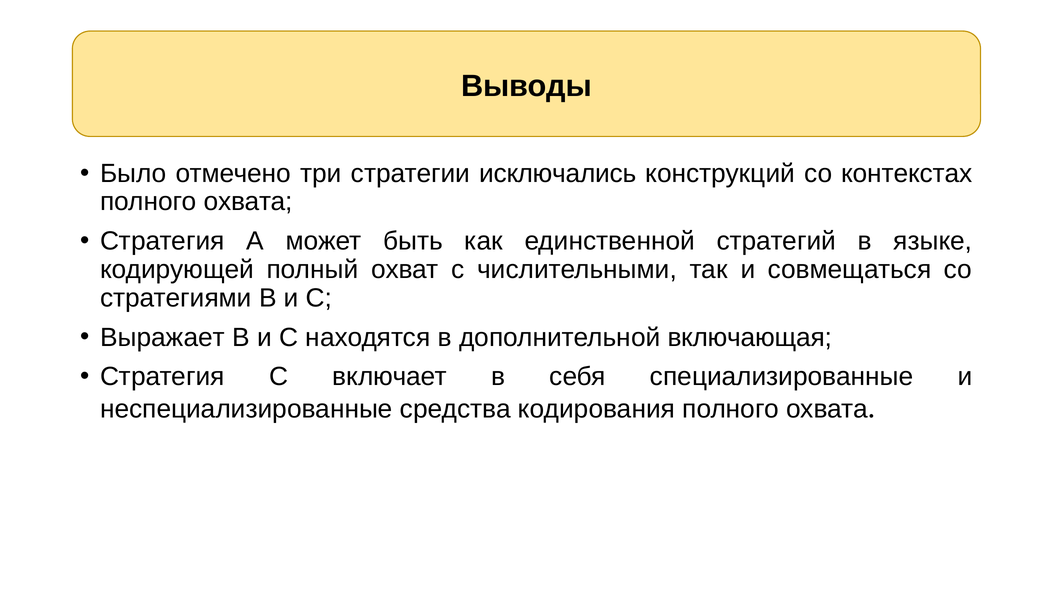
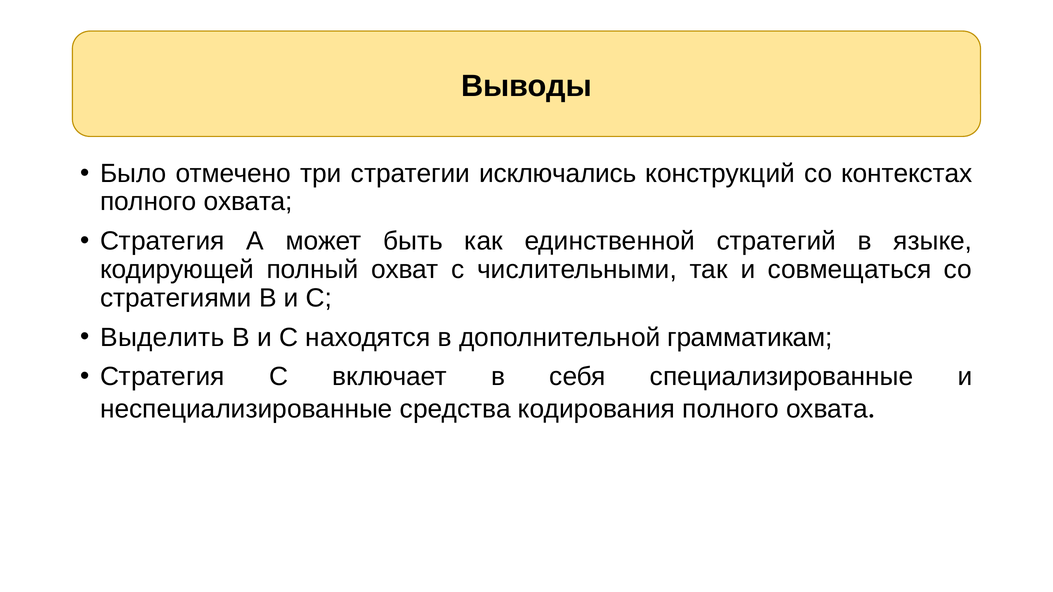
Выражает: Выражает -> Выделить (162, 338)
включающая: включающая -> грамматикам (750, 338)
